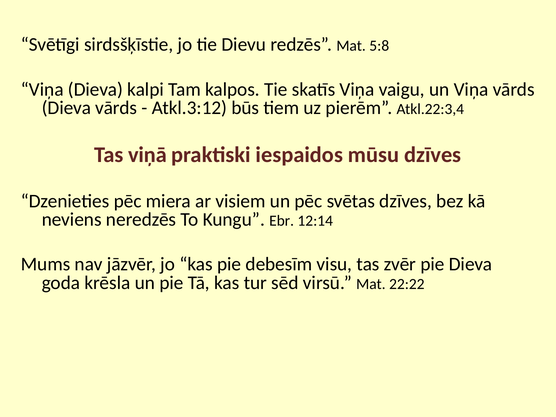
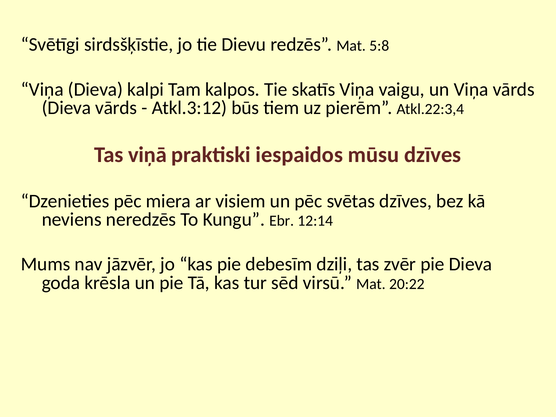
visu: visu -> dziļi (334, 264)
22:22: 22:22 -> 20:22 (407, 284)
